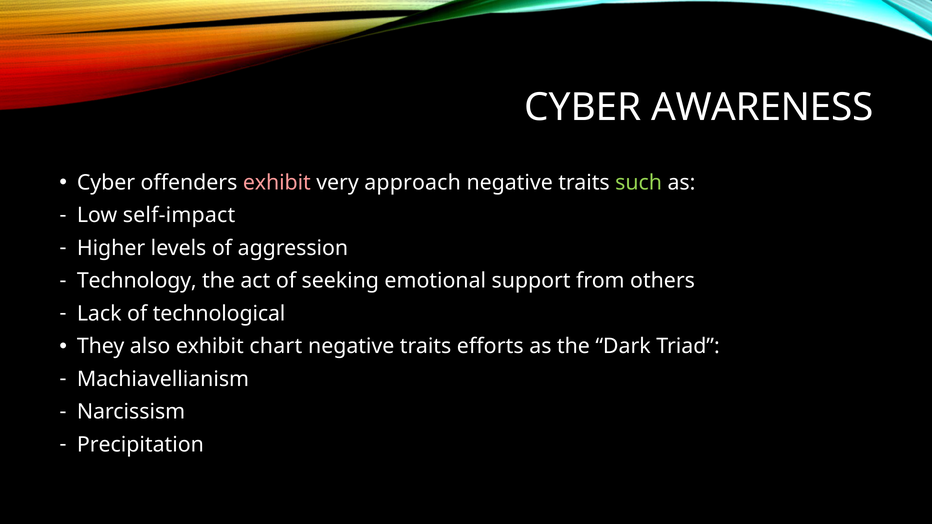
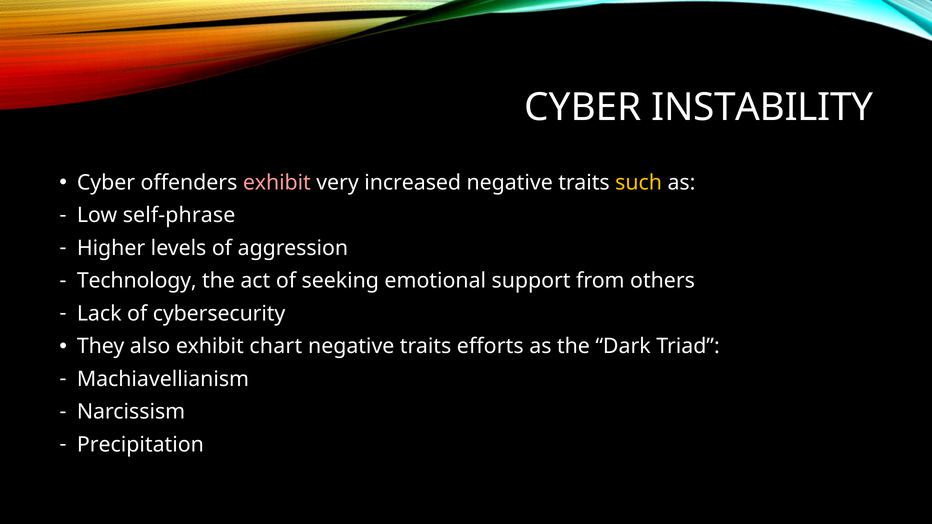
AWARENESS: AWARENESS -> INSTABILITY (762, 108)
approach: approach -> increased (413, 183)
such colour: light green -> yellow (639, 183)
self-impact: self-impact -> self-phrase (179, 215)
technological: technological -> cybersecurity (219, 314)
